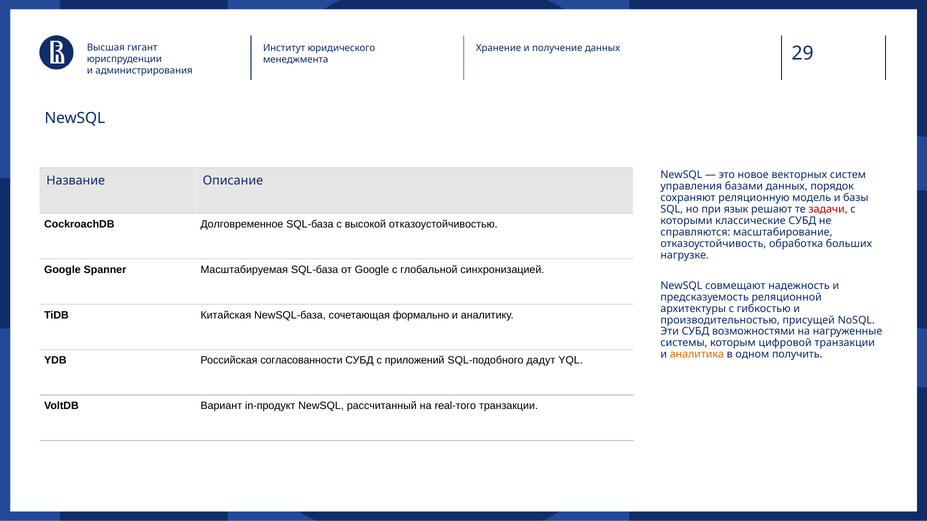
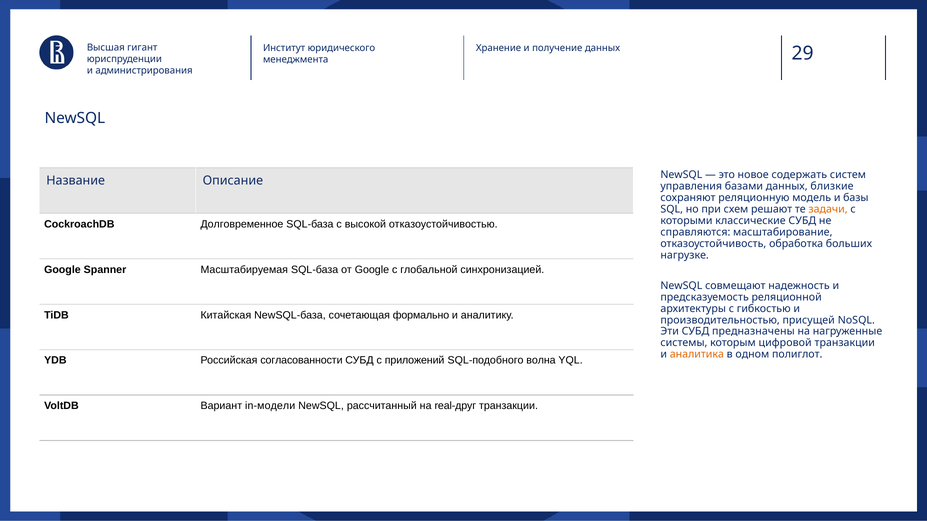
векторных: векторных -> содержать (799, 175)
порядок: порядок -> близкие (832, 186)
язык: язык -> схем (736, 209)
задачи colour: red -> orange (828, 209)
возможностями: возможностями -> предназначены (753, 332)
получить: получить -> полиглот (797, 355)
дадут: дадут -> волна (541, 361)
in-продукт: in-продукт -> in-модели (270, 406)
real-того: real-того -> real-друг (455, 406)
